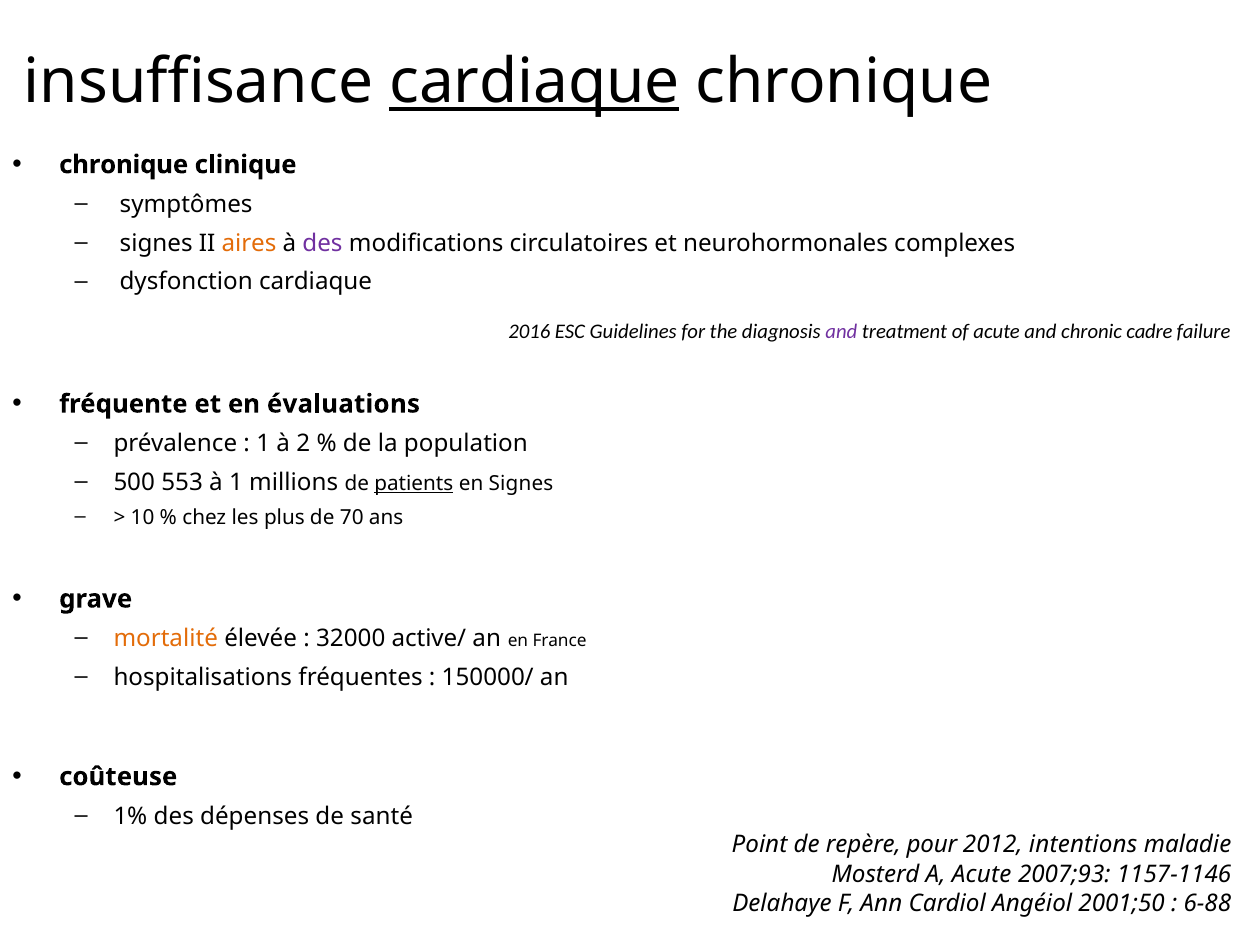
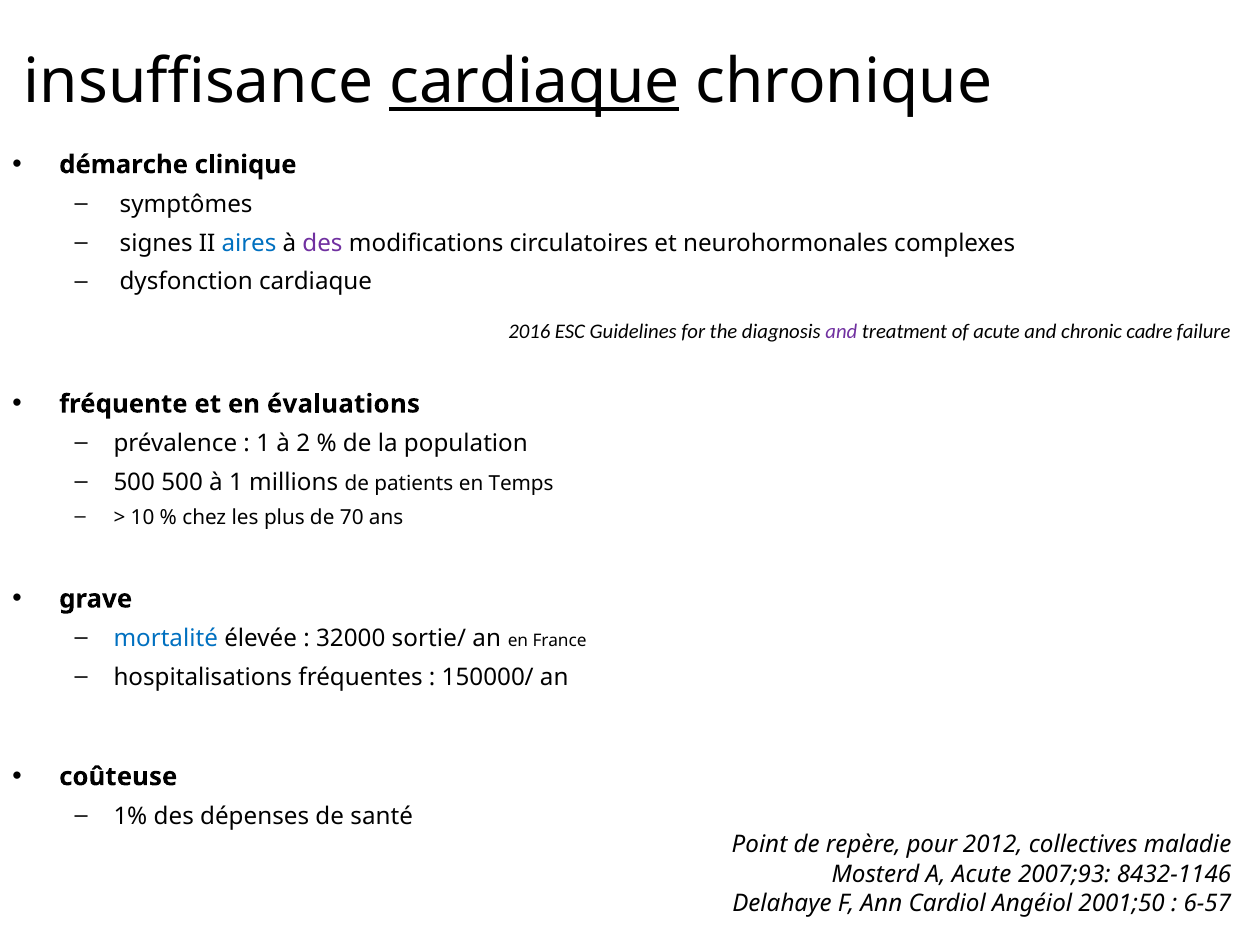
chronique: chronique -> démarche (124, 165)
aires colour: orange -> blue (249, 243)
500 553: 553 -> 500 (182, 482)
patients underline: present -> none (414, 484)
en Signes: Signes -> Temps (521, 484)
mortalité colour: orange -> blue (166, 639)
active/: active/ -> sortie/ (429, 639)
intentions: intentions -> collectives (1083, 844)
1157-1146: 1157-1146 -> 8432-1146 (1174, 875)
6-88: 6-88 -> 6-57 (1207, 904)
